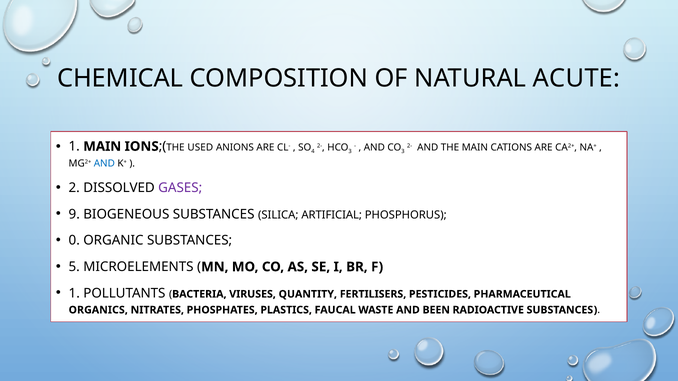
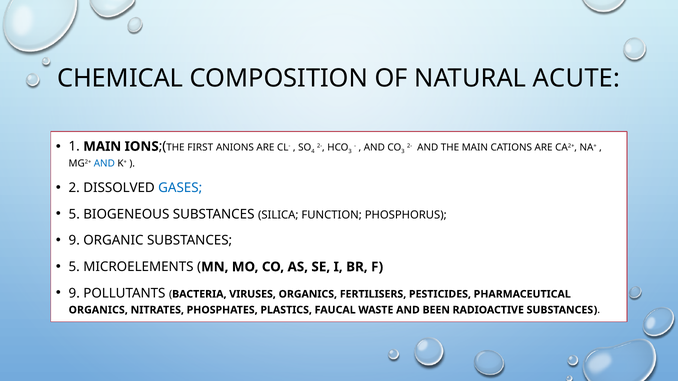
USED: USED -> FIRST (200, 148)
GASES colour: purple -> blue (180, 188)
9: 9 -> 5 (74, 214)
ARTIFICIAL: ARTIFICIAL -> FUNCTION (332, 215)
0: 0 -> 9 (74, 241)
1: 1 -> 9 (74, 293)
VIRUSES QUANTITY: QUANTITY -> ORGANICS (308, 294)
